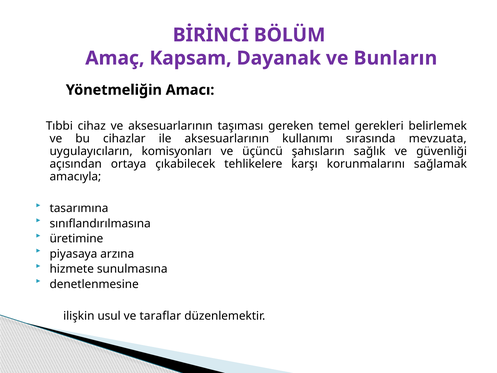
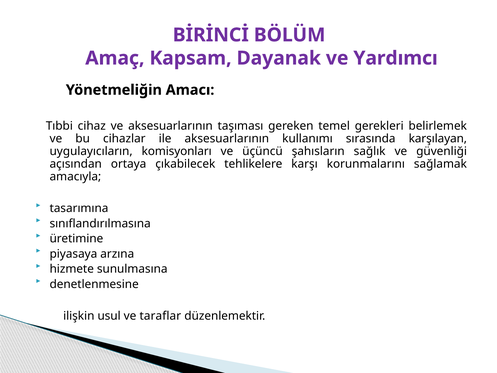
Bunların: Bunların -> Yardımcı (396, 58)
mevzuata: mevzuata -> karşılayan (438, 139)
